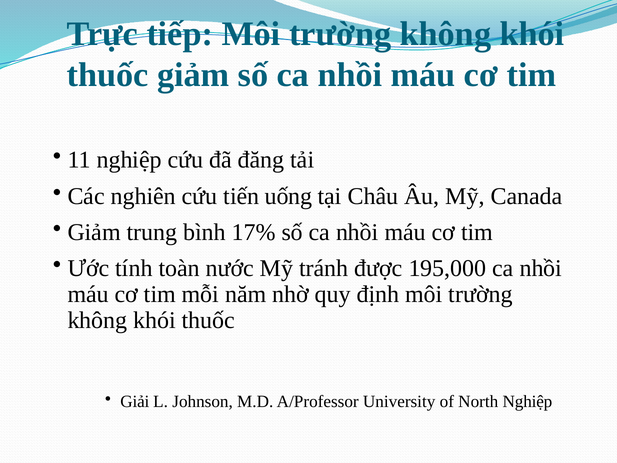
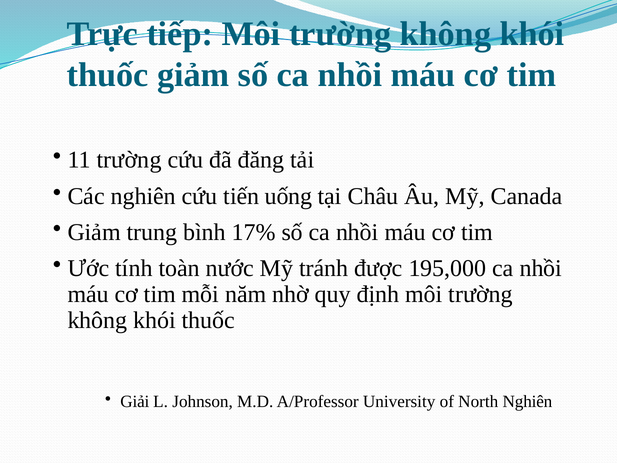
11 nghiệp: nghiệp -> trường (129, 160)
North Nghiệp: Nghiệp -> Nghiên (527, 401)
